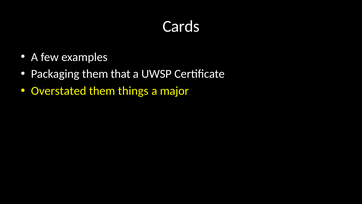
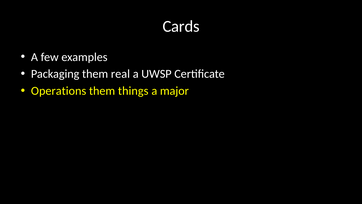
that: that -> real (120, 74)
Overstated: Overstated -> Operations (59, 91)
